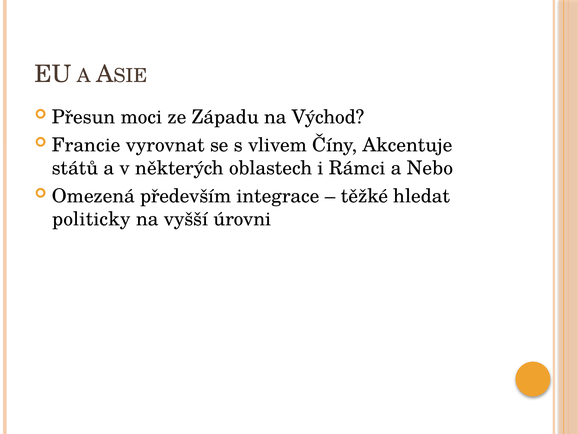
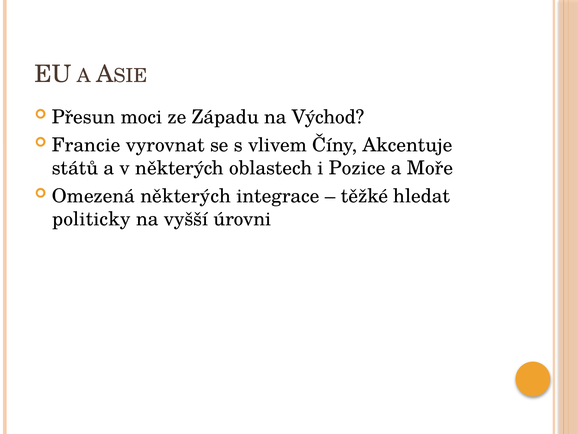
Rámci: Rámci -> Pozice (357, 168)
Nebo: Nebo -> Moře (430, 168)
Omezená především: především -> některých (186, 196)
